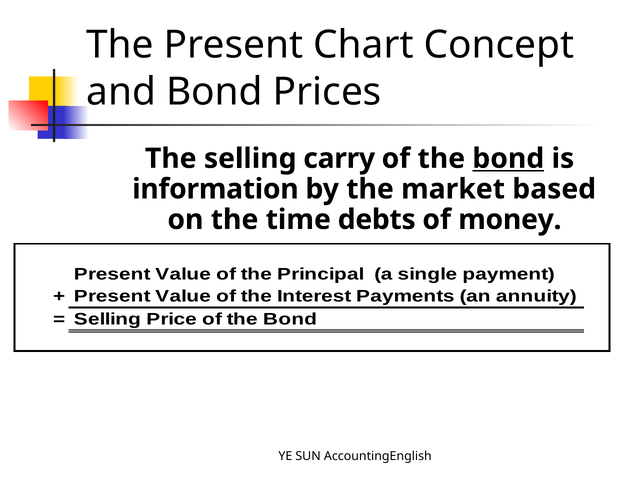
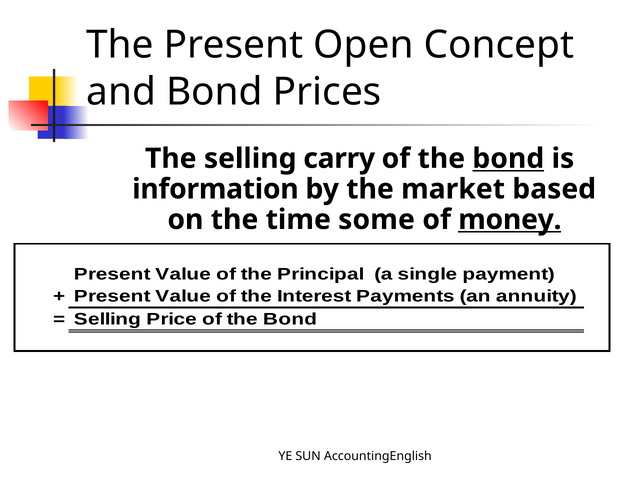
Chart: Chart -> Open (363, 45)
debts: debts -> some (376, 220)
money underline: none -> present (510, 220)
